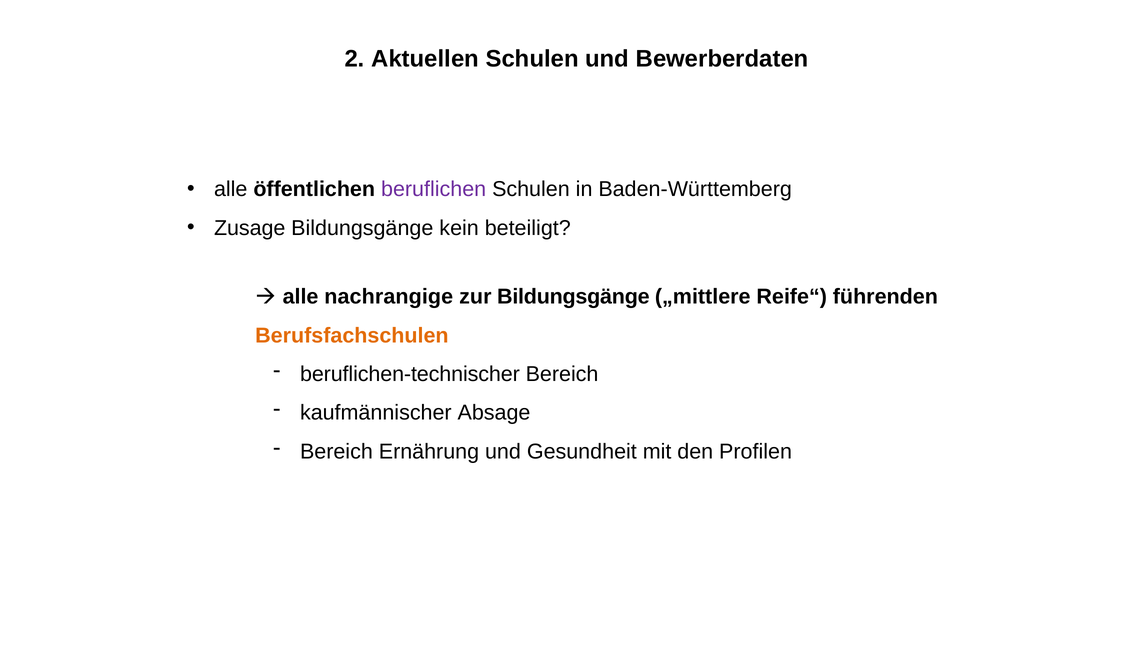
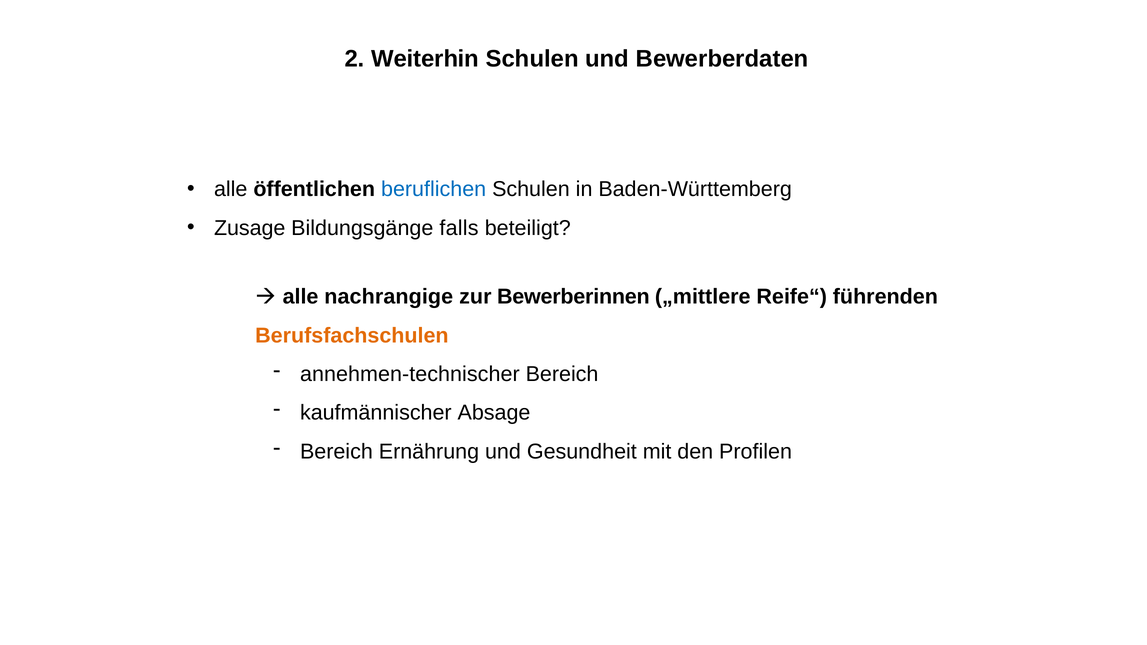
Aktuellen: Aktuellen -> Weiterhin (425, 59)
beruflichen colour: purple -> blue (434, 189)
kein: kein -> falls (459, 228)
zur Bildungsgänge: Bildungsgänge -> Bewerberinnen (573, 297)
beruflichen-technischer: beruflichen-technischer -> annehmen-technischer (410, 374)
